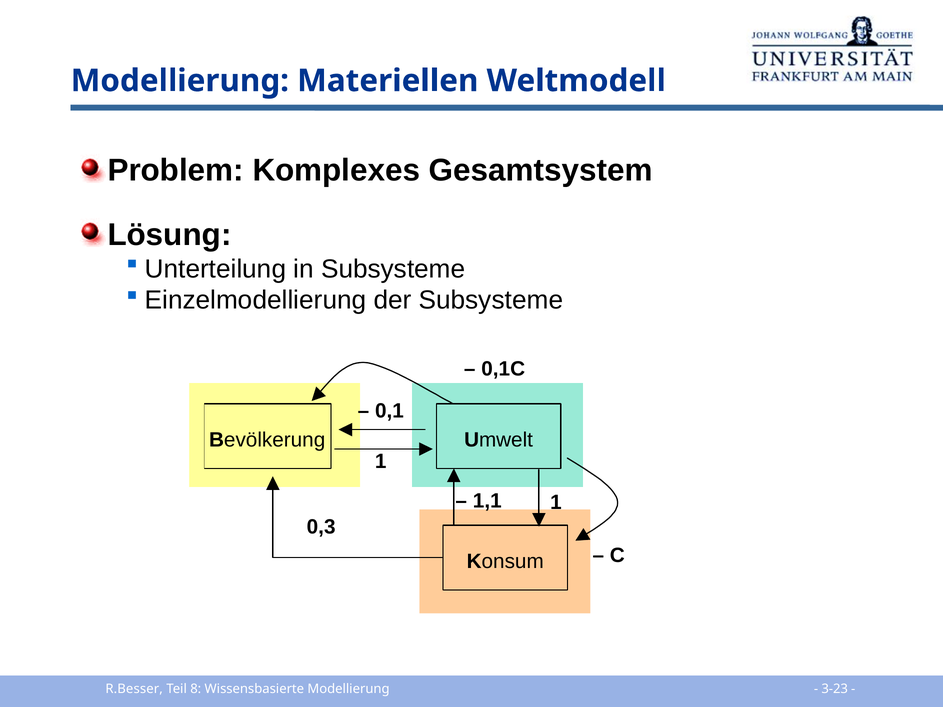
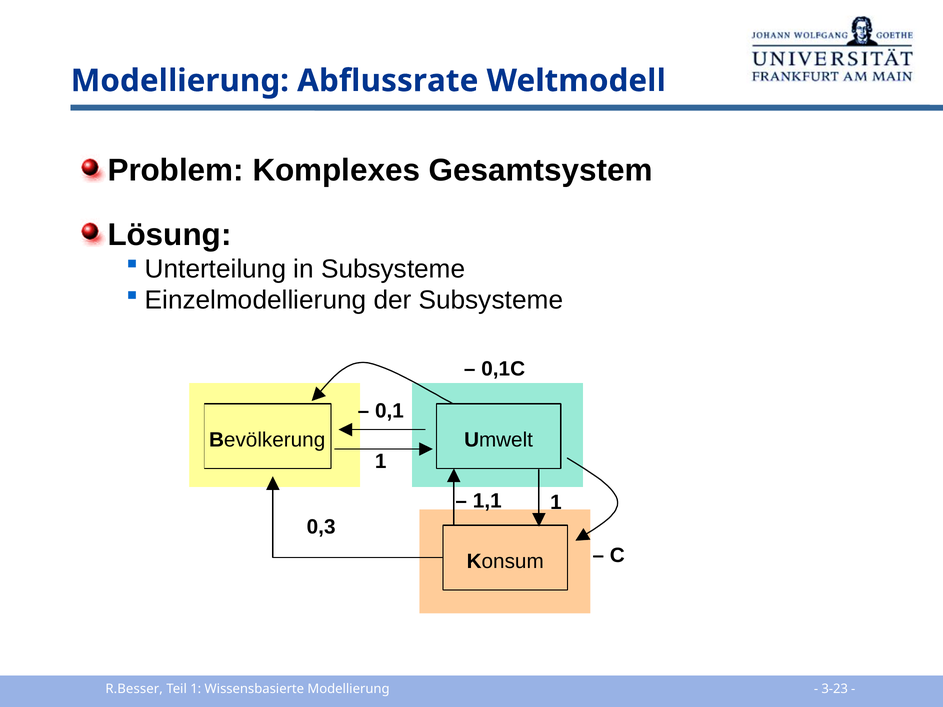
Materiellen: Materiellen -> Abflussrate (388, 81)
Teil 8: 8 -> 1 (196, 689)
